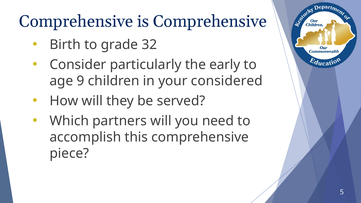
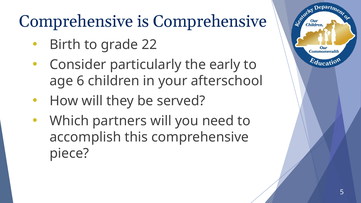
32: 32 -> 22 (149, 45)
9: 9 -> 6 (81, 81)
considered: considered -> afterschool (227, 81)
